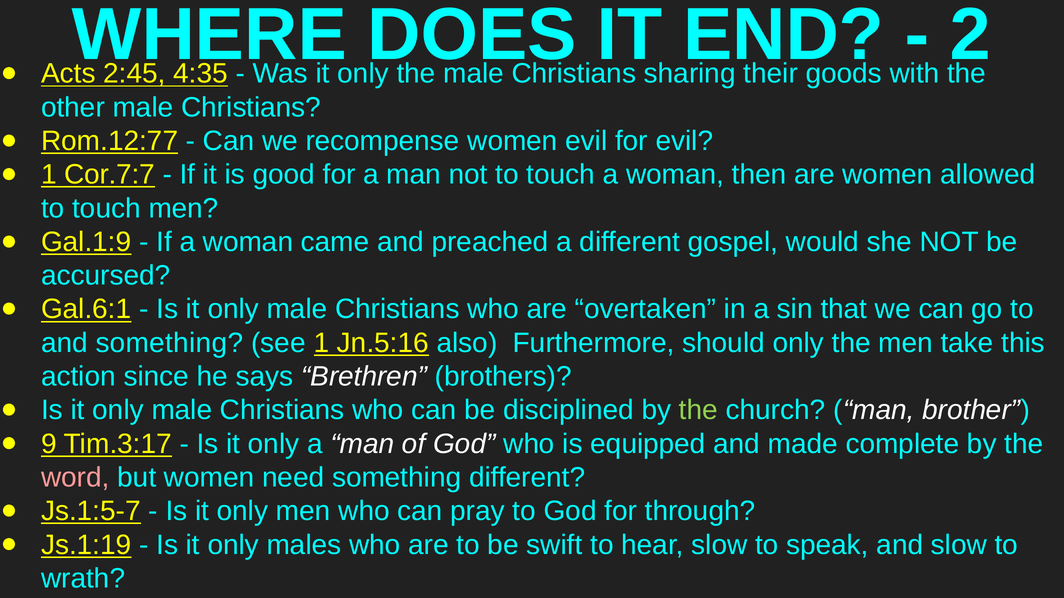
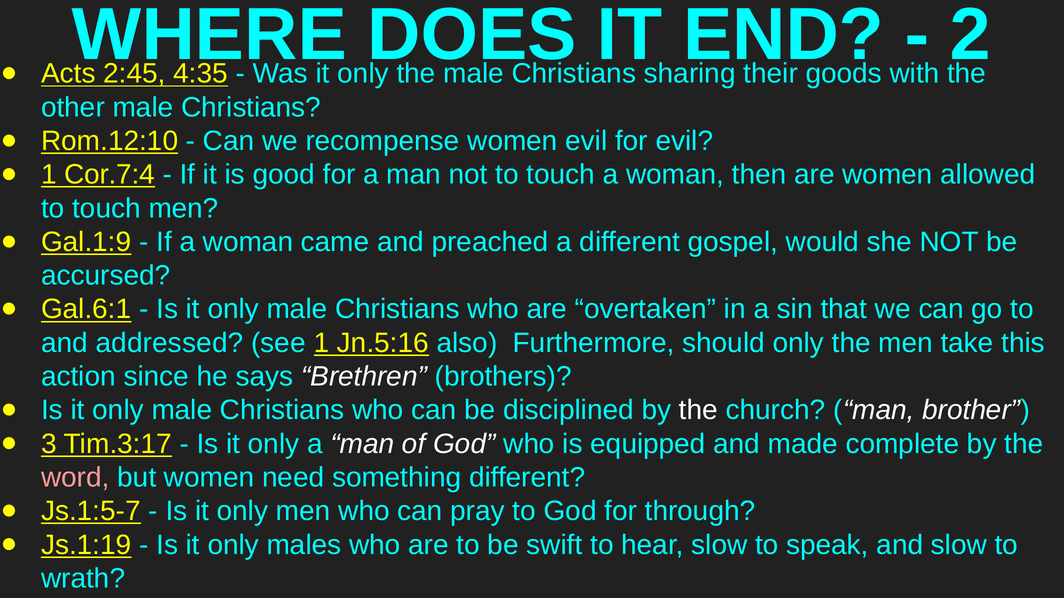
Rom.12:77: Rom.12:77 -> Rom.12:10 (110, 141)
Cor.7:7: Cor.7:7 -> Cor.7:4 (110, 175)
and something: something -> addressed (169, 343)
the colour: light green -> white (698, 411)
9: 9 -> 3 (49, 444)
